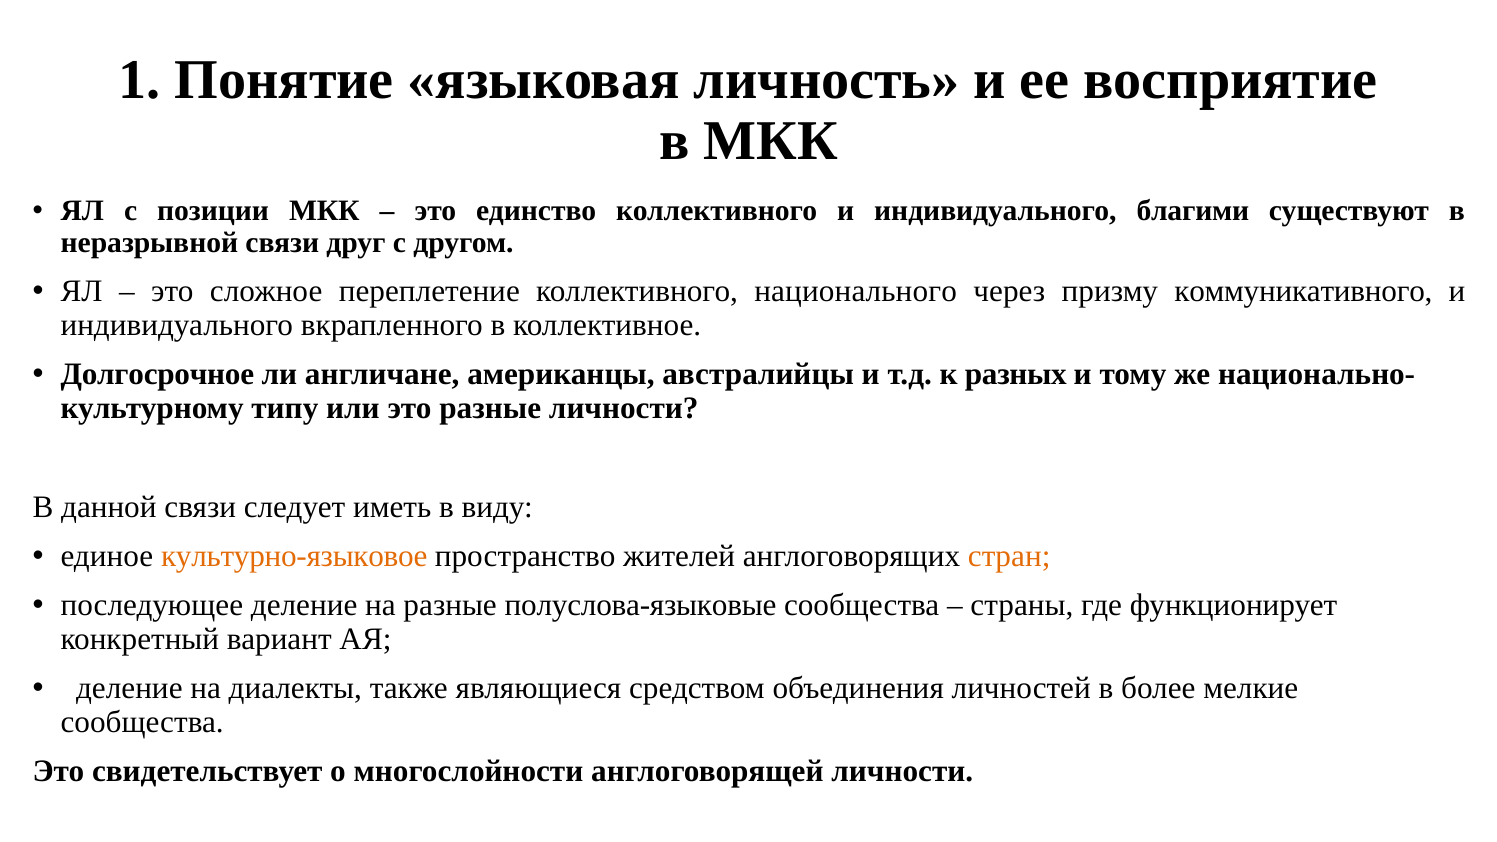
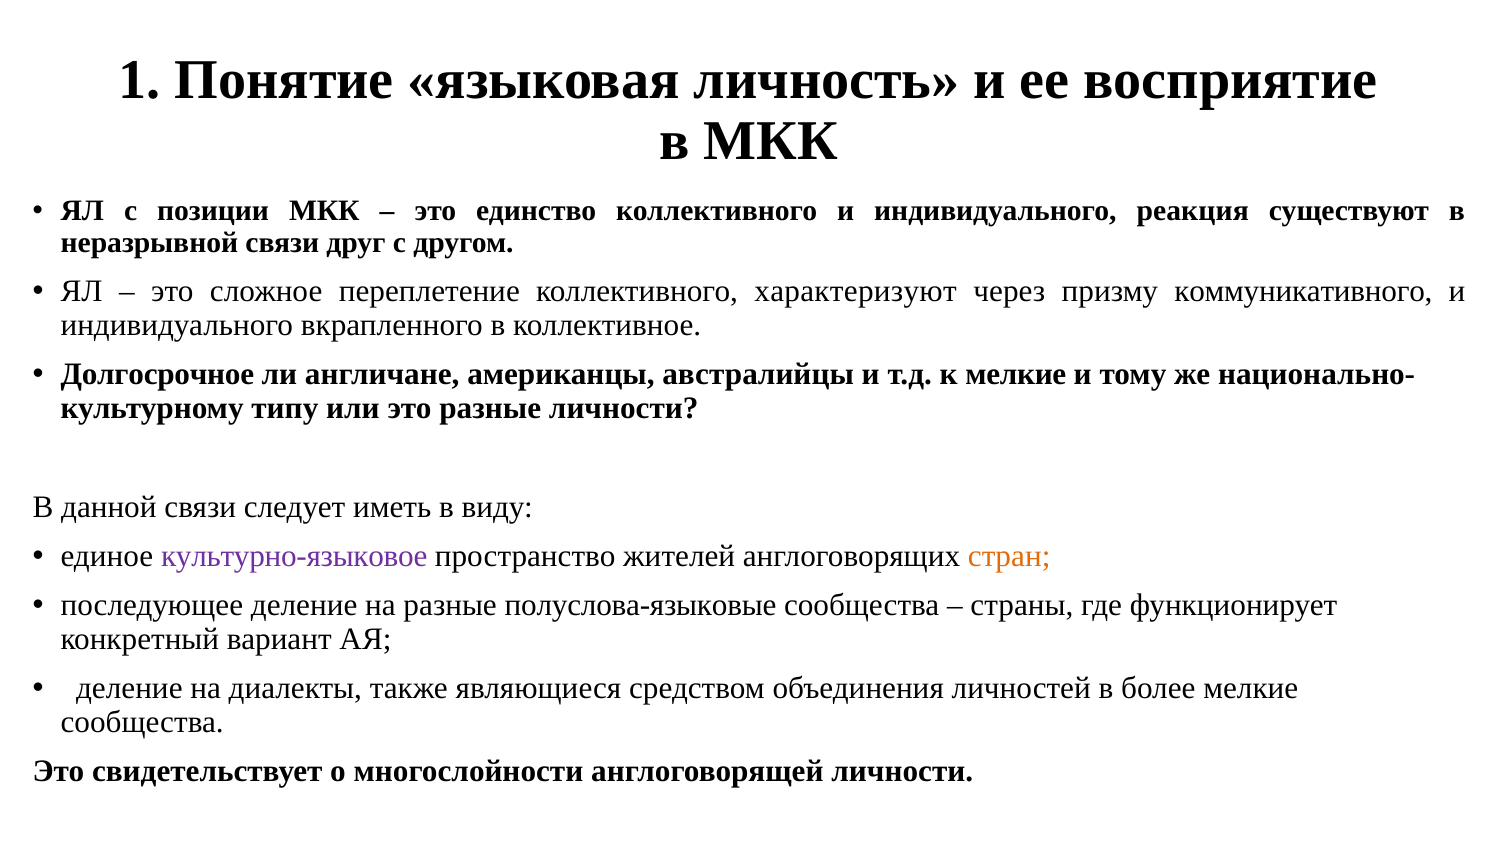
благими: благими -> реакция (1193, 211)
национального: национального -> характеризуют (856, 292)
к разных: разных -> мелкие (1016, 375)
культурно-языковое colour: orange -> purple (294, 556)
